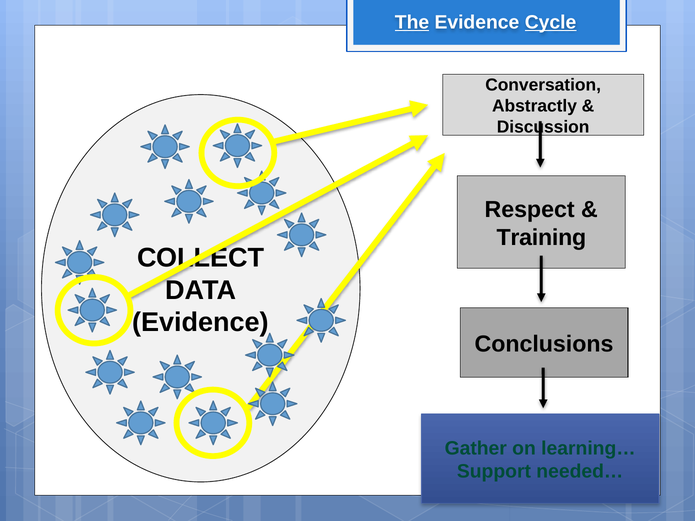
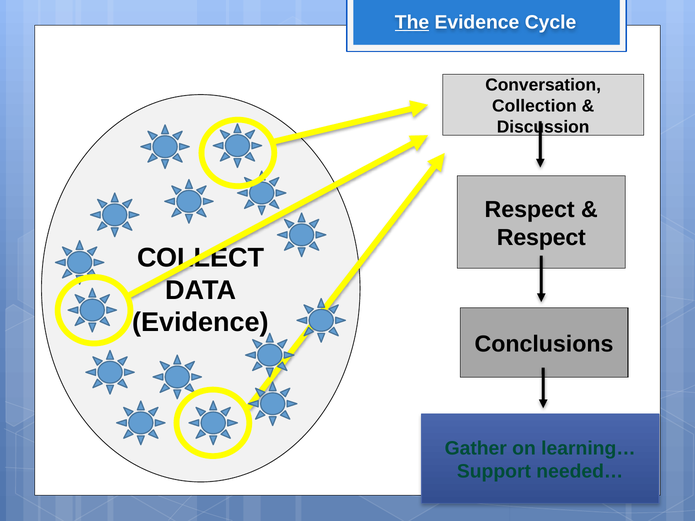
Cycle underline: present -> none (551, 22)
Abstractly: Abstractly -> Collection (534, 106)
Training: Training -> Respect (541, 238)
